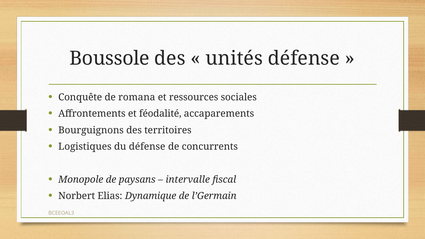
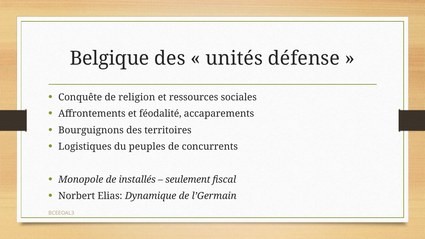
Boussole: Boussole -> Belgique (110, 58)
romana: romana -> religion (137, 97)
du défense: défense -> peuples (147, 147)
paysans: paysans -> installés (137, 180)
intervalle: intervalle -> seulement (188, 180)
